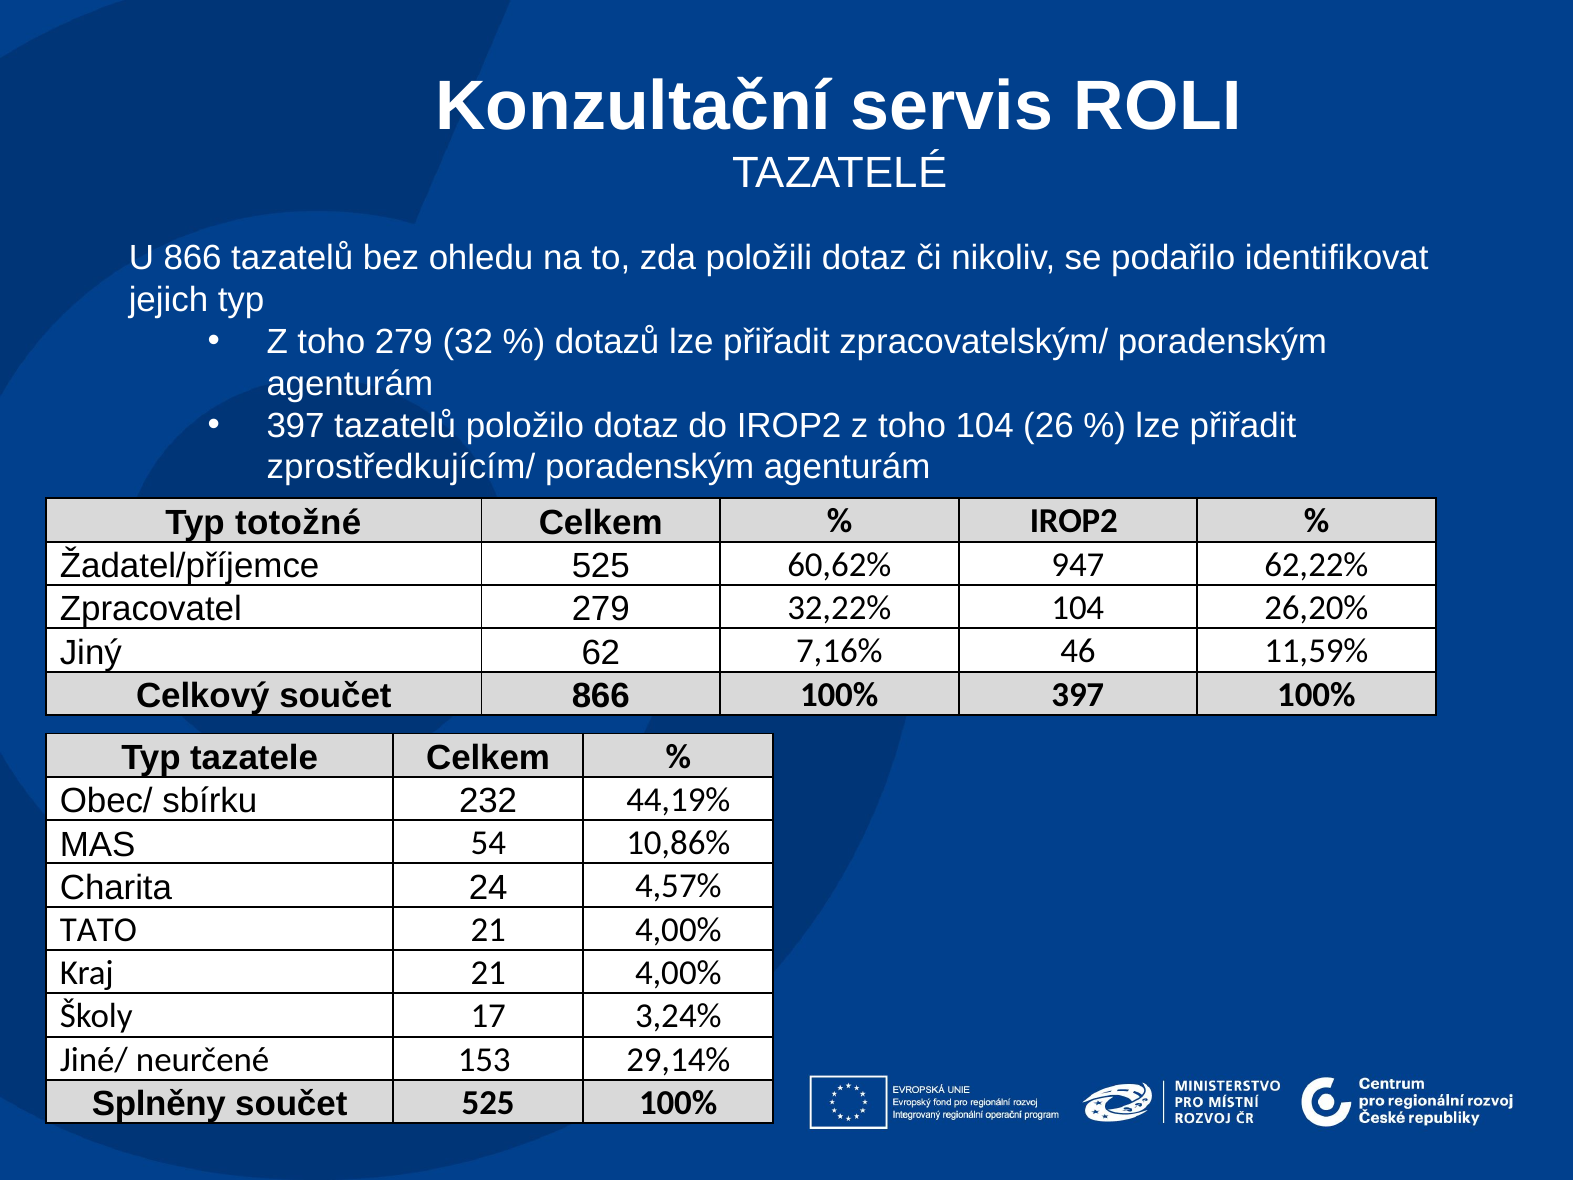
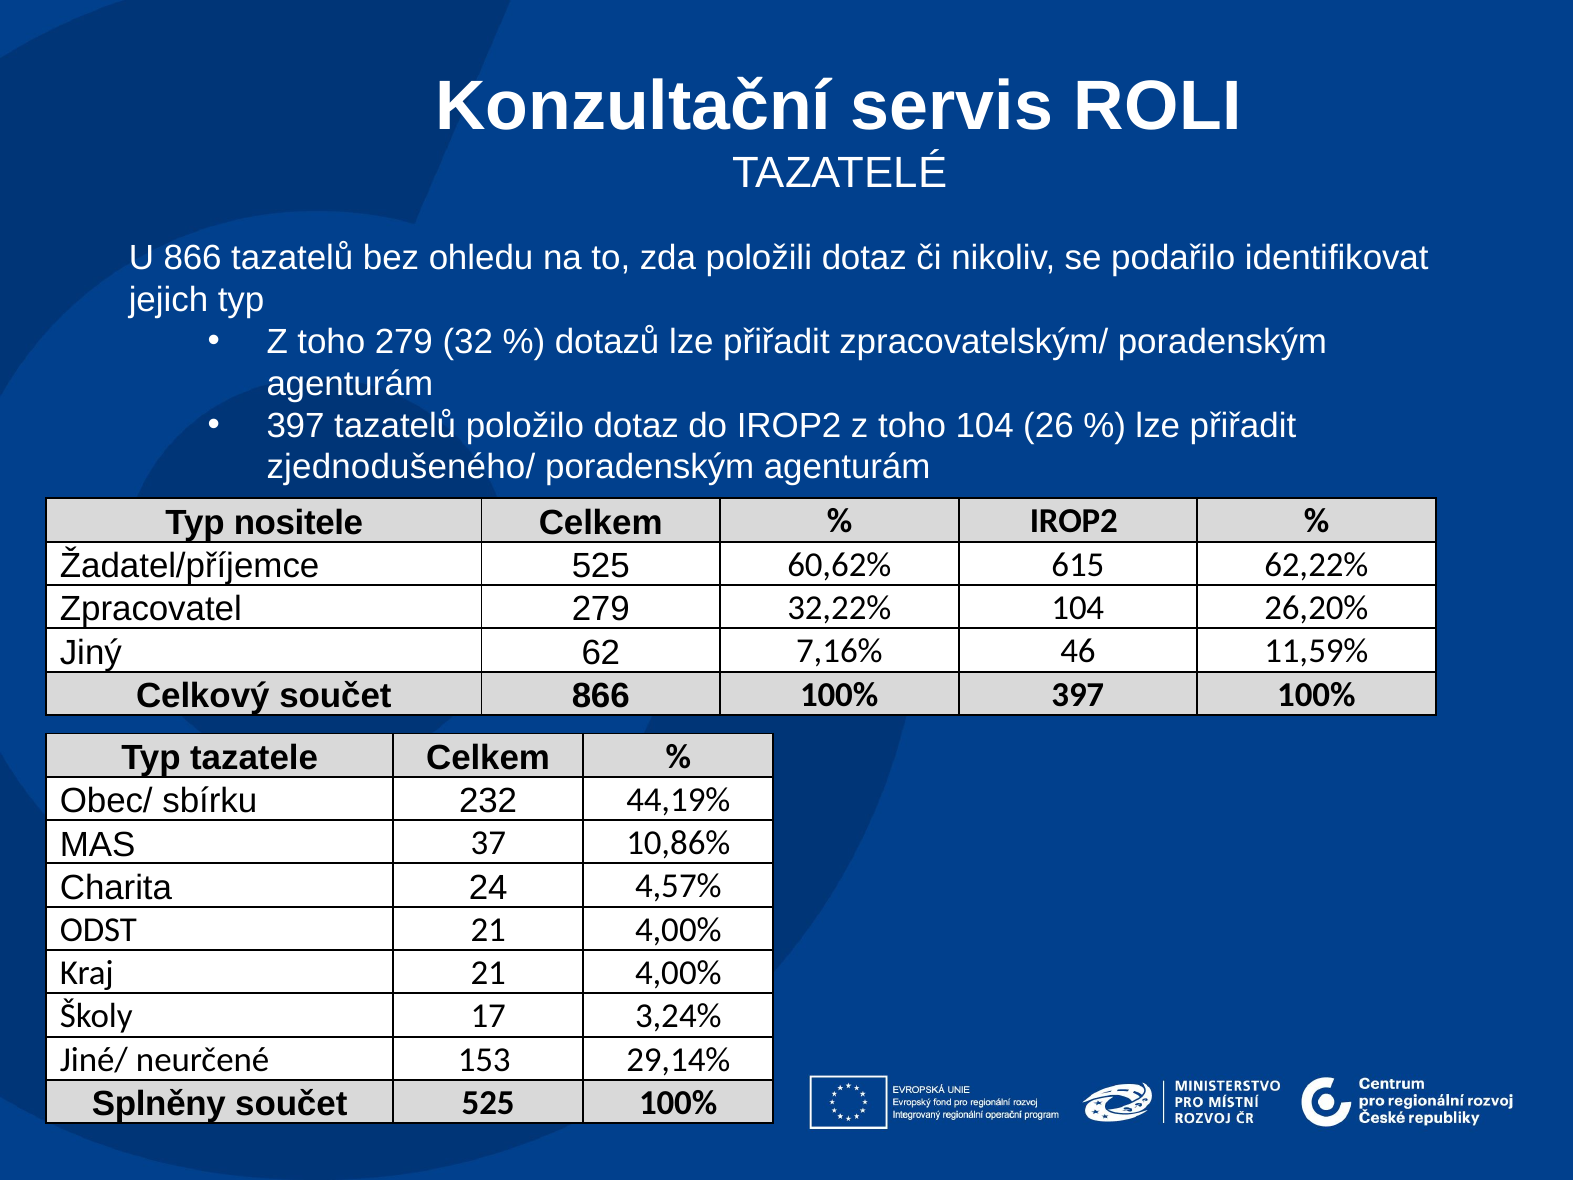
zprostředkujícím/: zprostředkujícím/ -> zjednodušeného/ (401, 467)
totožné: totožné -> nositele (298, 523)
947: 947 -> 615 (1078, 565)
54: 54 -> 37 (488, 843)
TATO: TATO -> ODST (98, 930)
